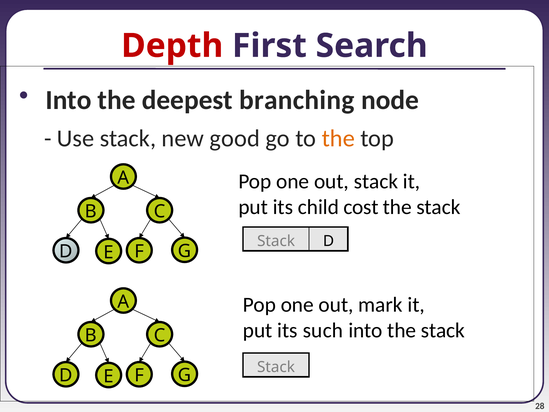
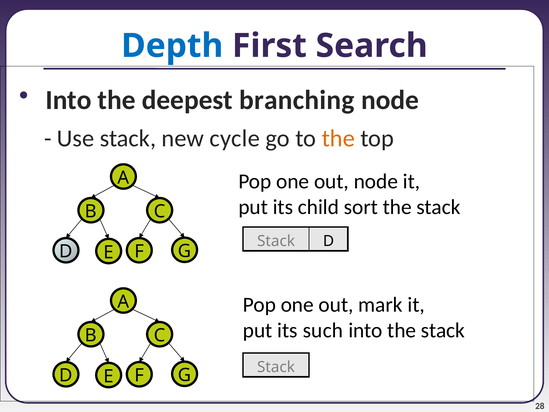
Depth colour: red -> blue (172, 46)
good: good -> cycle (235, 138)
out stack: stack -> node (376, 181)
cost: cost -> sort (361, 207)
